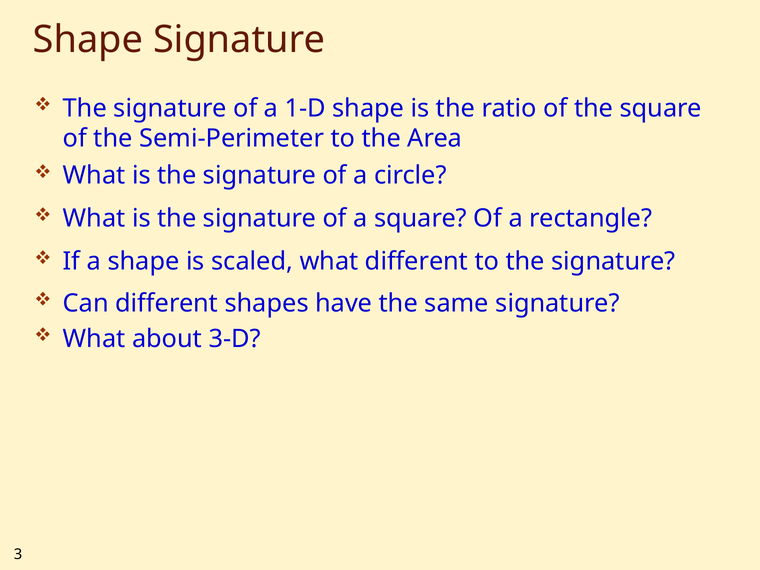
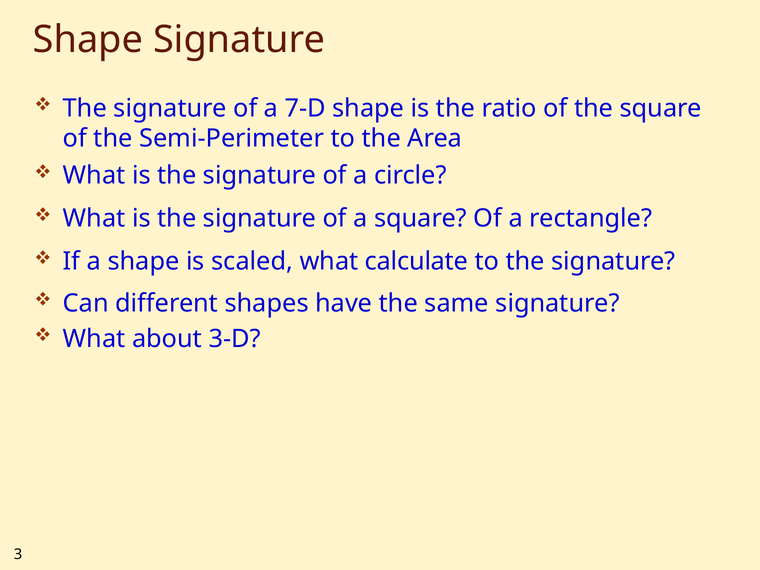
1-D: 1-D -> 7-D (305, 108)
what different: different -> calculate (417, 261)
